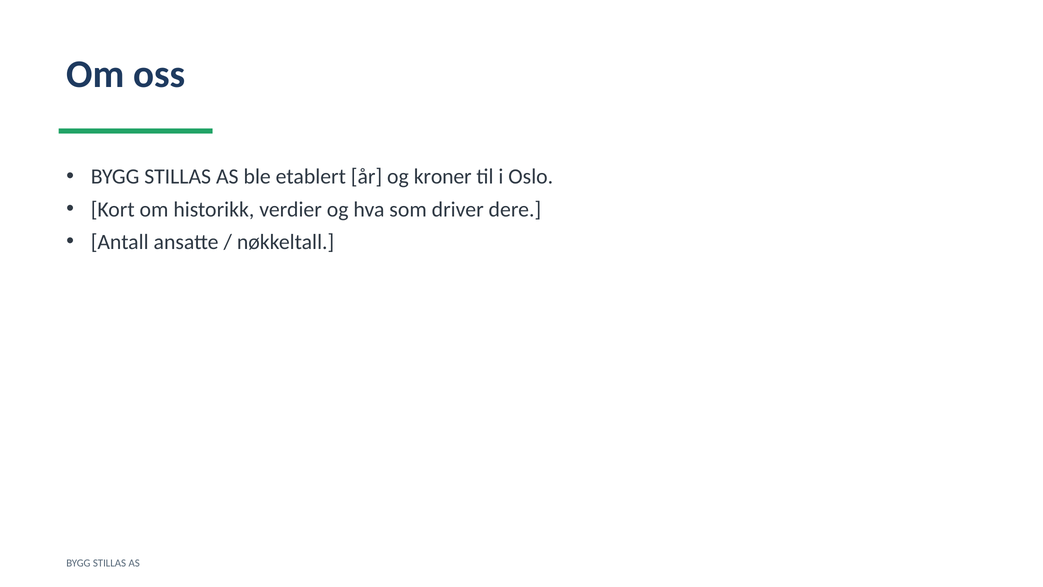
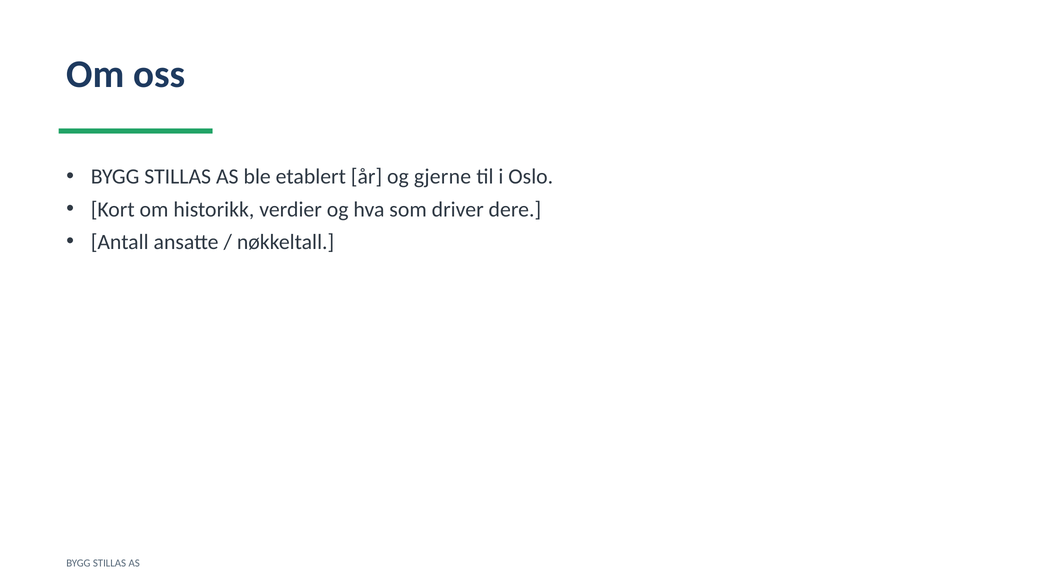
kroner: kroner -> gjerne (443, 177)
